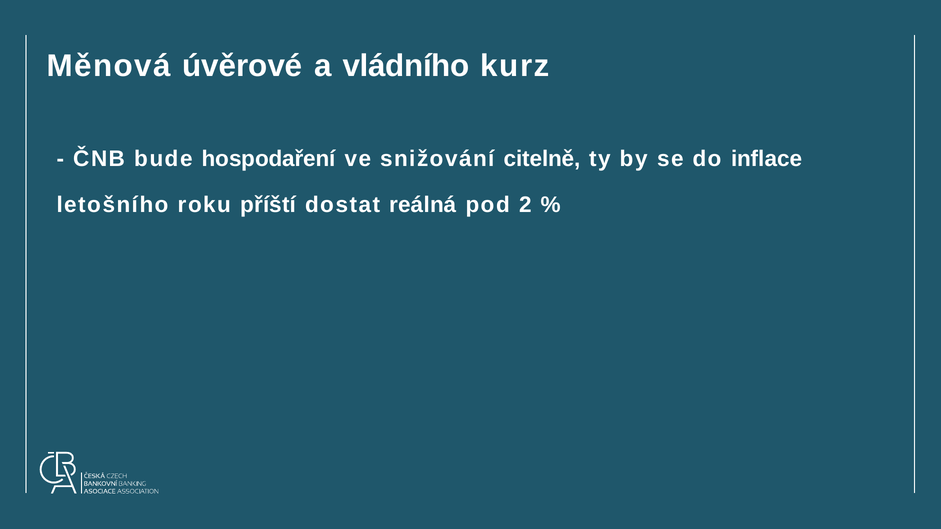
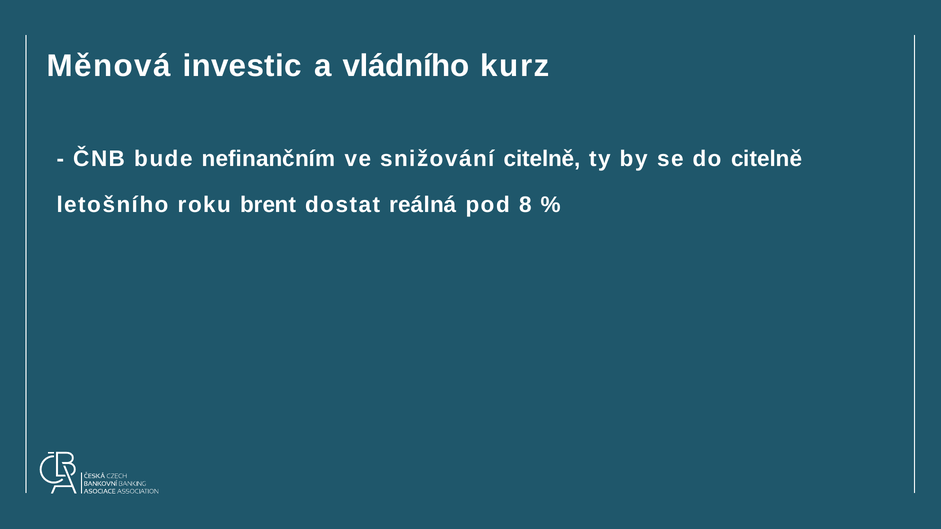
úvěrové: úvěrové -> investic (242, 66)
hospodaření: hospodaření -> nefinančním (269, 159)
do inflace: inflace -> citelně (767, 159)
příští: příští -> brent (268, 205)
2: 2 -> 8 (525, 205)
